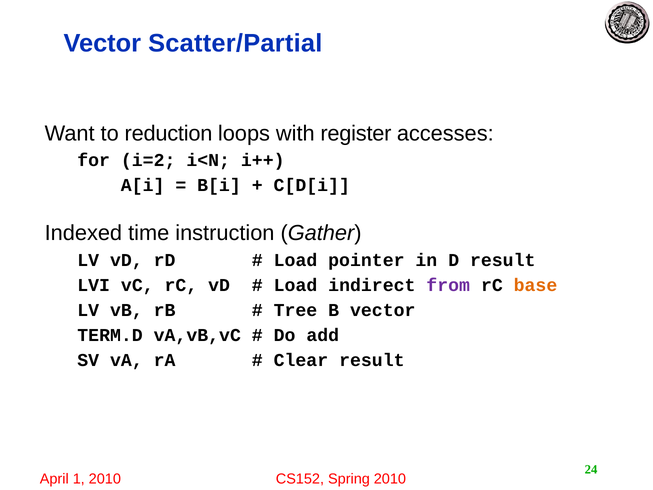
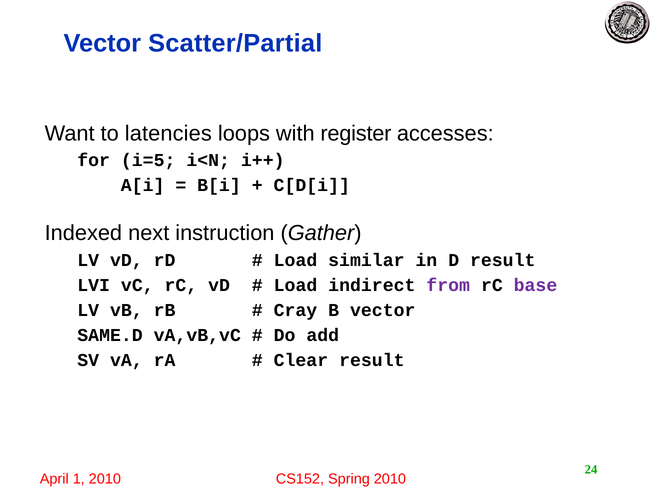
reduction: reduction -> latencies (168, 133)
i=2: i=2 -> i=5 (148, 160)
time: time -> next (149, 233)
pointer: pointer -> similar (366, 260)
base colour: orange -> purple (535, 285)
Tree: Tree -> Cray (295, 310)
TERM.D: TERM.D -> SAME.D (110, 335)
